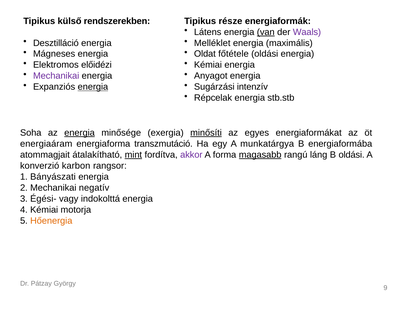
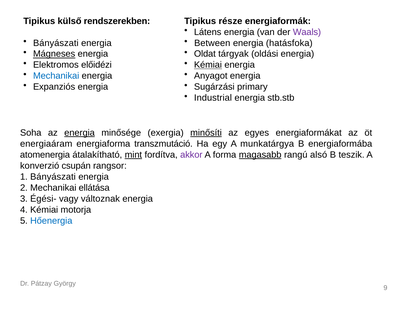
van underline: present -> none (266, 32)
Desztilláció: Desztilláció -> Bányászati (56, 43)
Melléklet: Melléklet -> Between (212, 43)
maximális: maximális -> hatásfoka (289, 43)
főtétele: főtétele -> tárgyak (234, 54)
Mágneses underline: none -> present (54, 54)
Kémiai underline: none -> present (208, 65)
Mechanikai colour: purple -> blue (56, 76)
energia underline: present -> none (93, 87)
intenzív: intenzív -> primary (252, 87)
Répcelak: Répcelak -> Industrial (213, 98)
atommagjait: atommagjait -> atomenergia (45, 155)
láng: láng -> alsó (319, 155)
B oldási: oldási -> teszik (352, 155)
karbon: karbon -> csupán (76, 166)
negatív: negatív -> ellátása (94, 188)
indokolttá: indokolttá -> változnak (100, 199)
Hőenergia colour: orange -> blue (51, 221)
